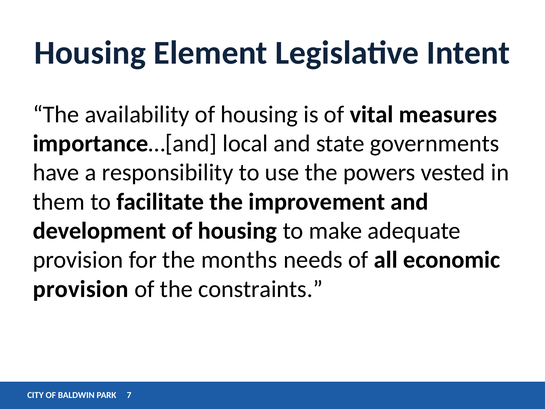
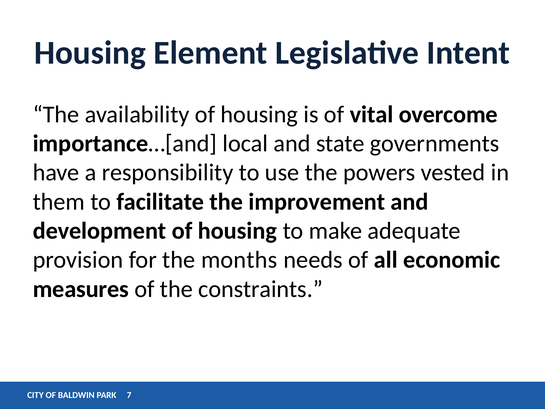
measures: measures -> overcome (448, 114)
provision: provision -> measures (81, 289)
